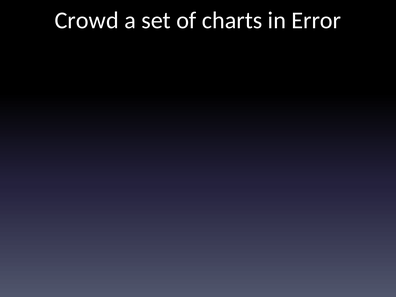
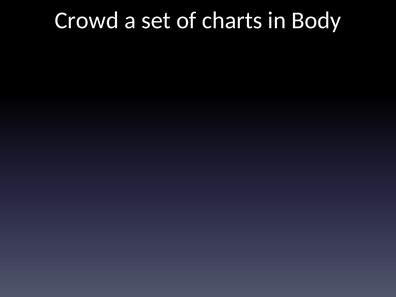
Error: Error -> Body (316, 20)
